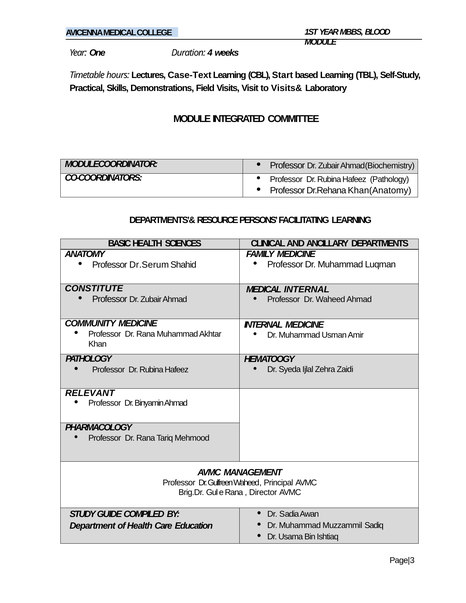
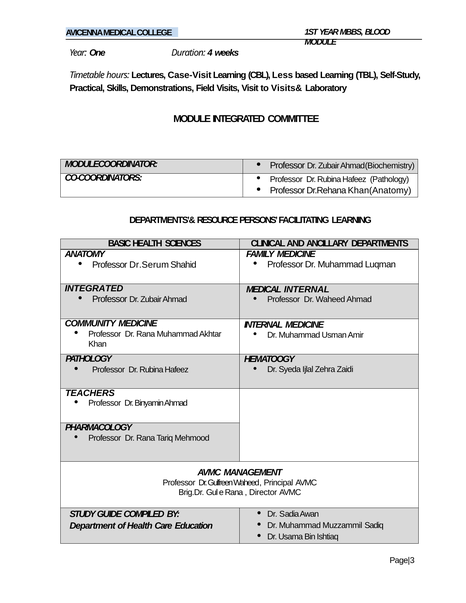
Case-Text: Case-Text -> Case-Visit (190, 75)
Start: Start -> Less (283, 75)
CONSTITUTE: CONSTITUTE -> INTEGRATED (94, 289)
RELEVANT: RELEVANT -> TEACHERS (90, 393)
